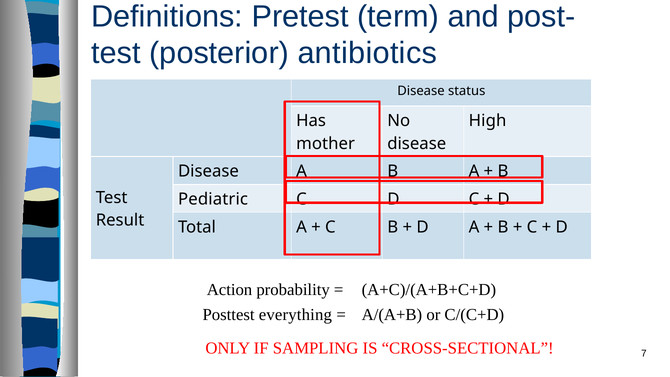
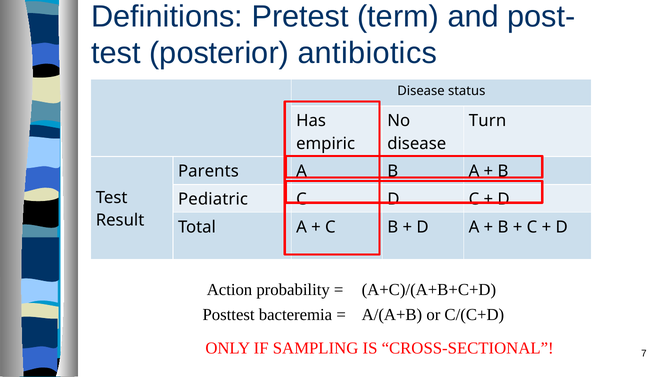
High: High -> Turn (488, 121)
mother: mother -> empiric (326, 143)
Disease: Disease -> Parents (208, 171)
everything: everything -> bacteremia (295, 315)
